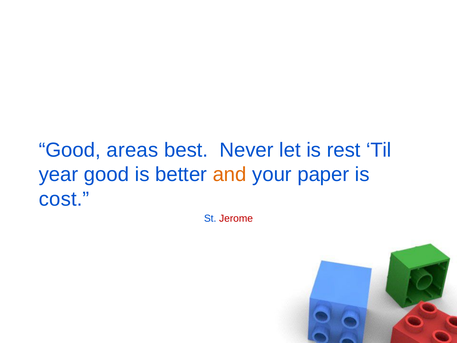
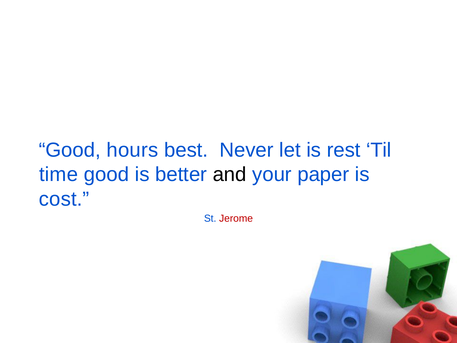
areas: areas -> hours (132, 150)
year: year -> time (58, 174)
and colour: orange -> black (230, 174)
